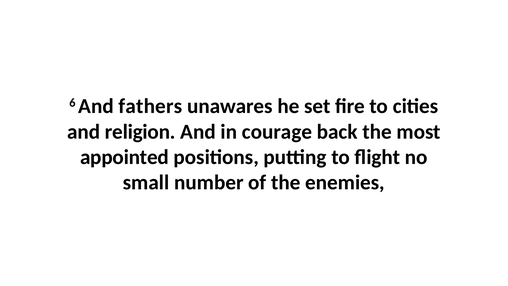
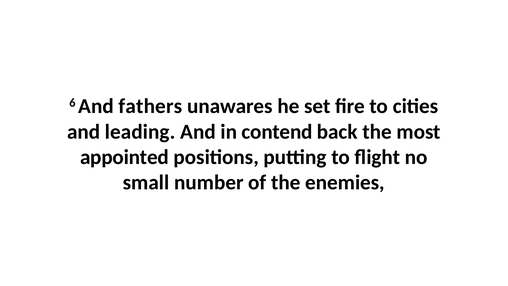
religion: religion -> leading (140, 132)
courage: courage -> contend (277, 132)
